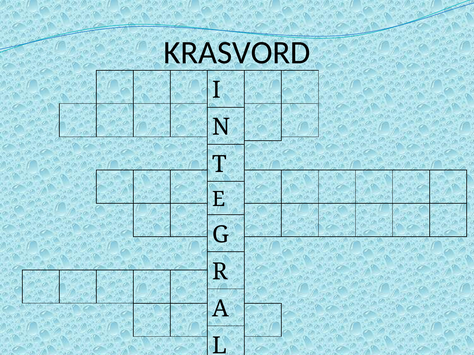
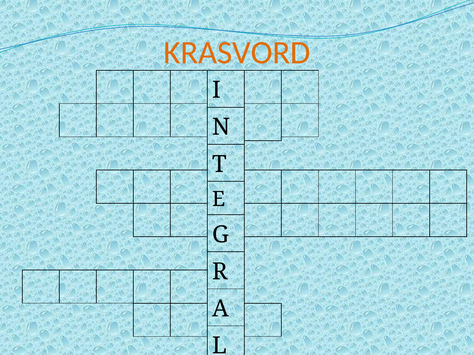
KRASVORD colour: black -> orange (237, 53)
